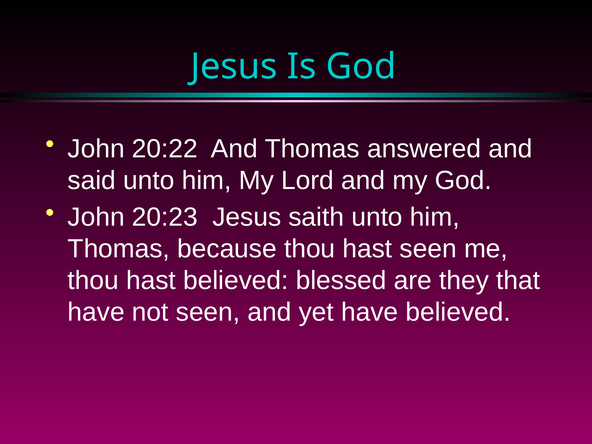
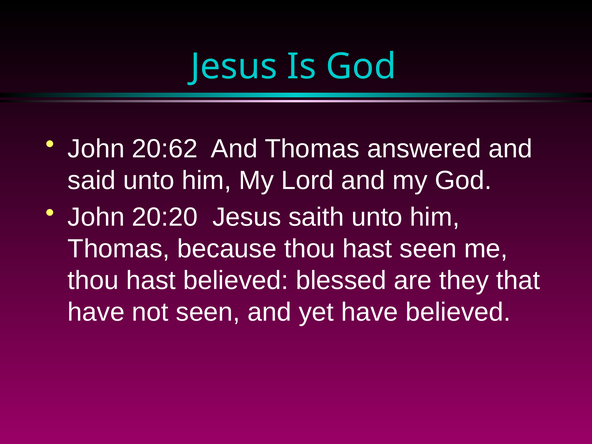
20:22: 20:22 -> 20:62 (165, 149)
20:23: 20:23 -> 20:20 (165, 217)
